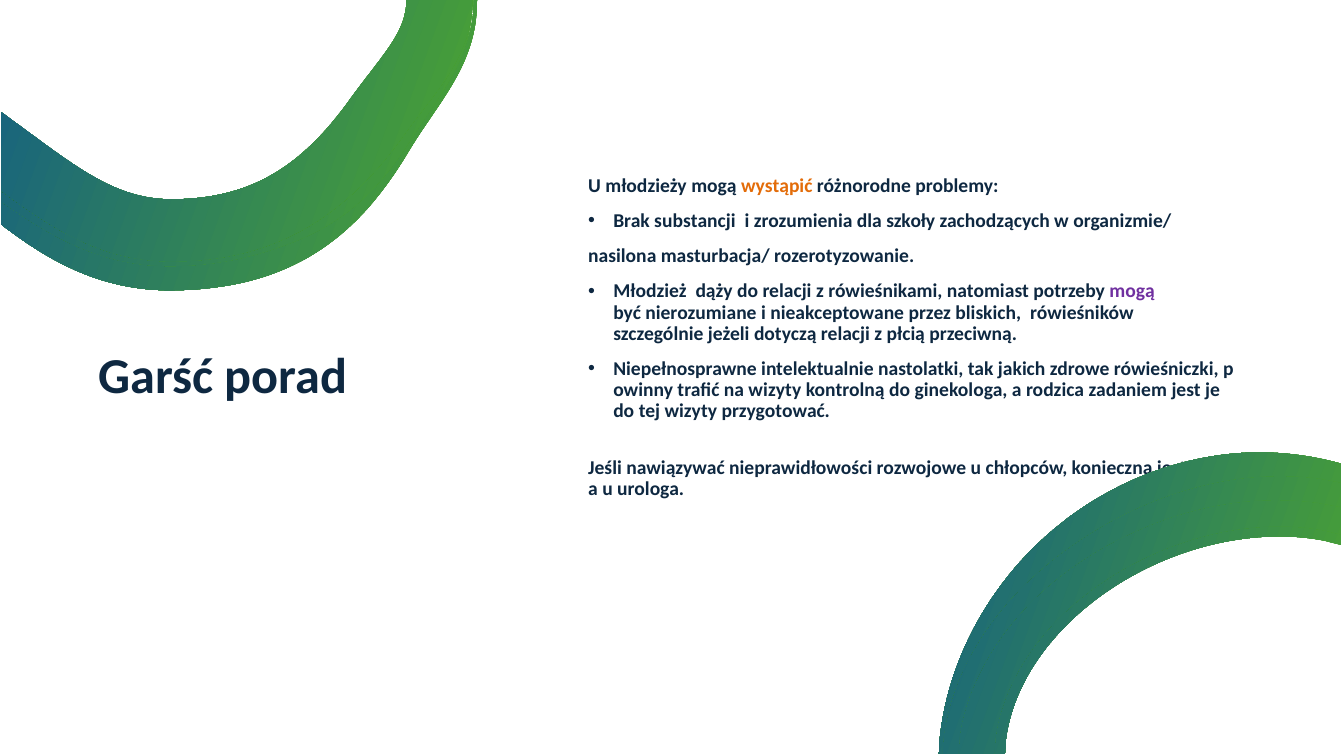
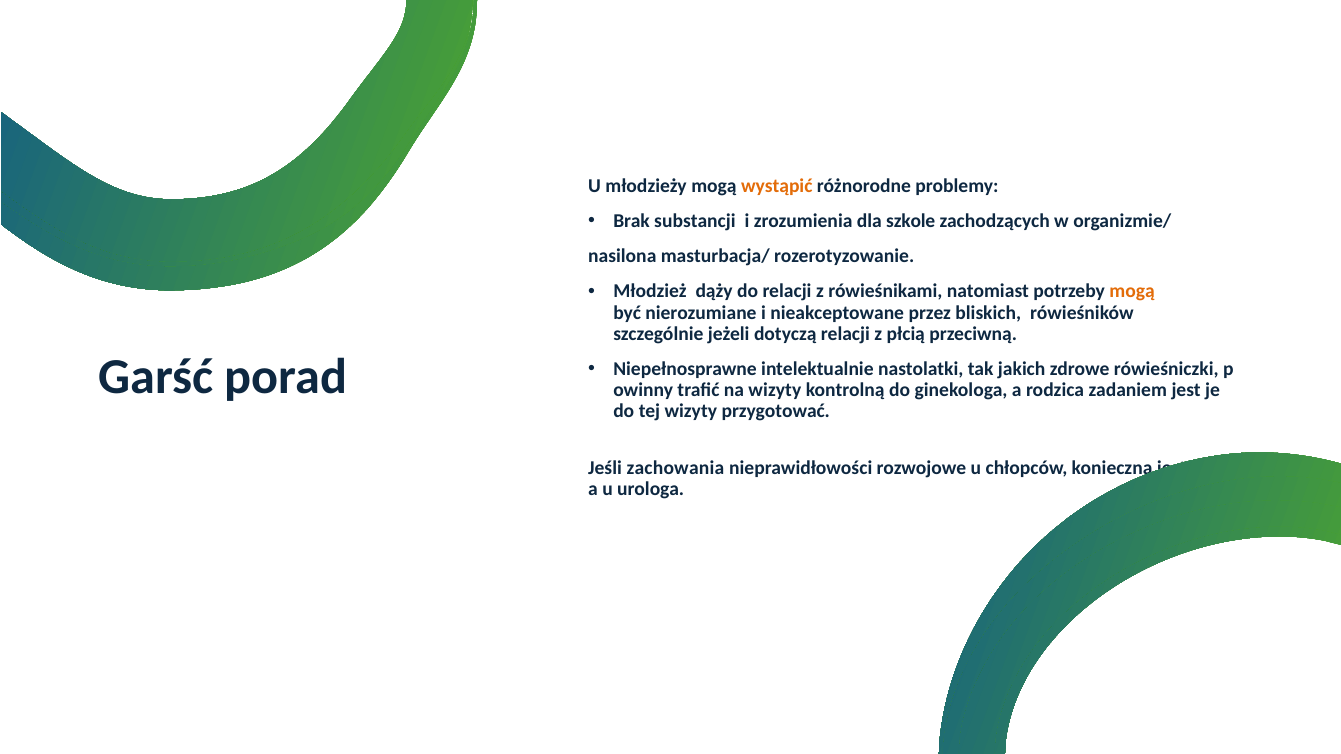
szkoły: szkoły -> szkole (911, 221)
mogą colour: purple -> orange (1132, 292)
nawiązywać: nawiązywać -> zachowania (675, 468)
